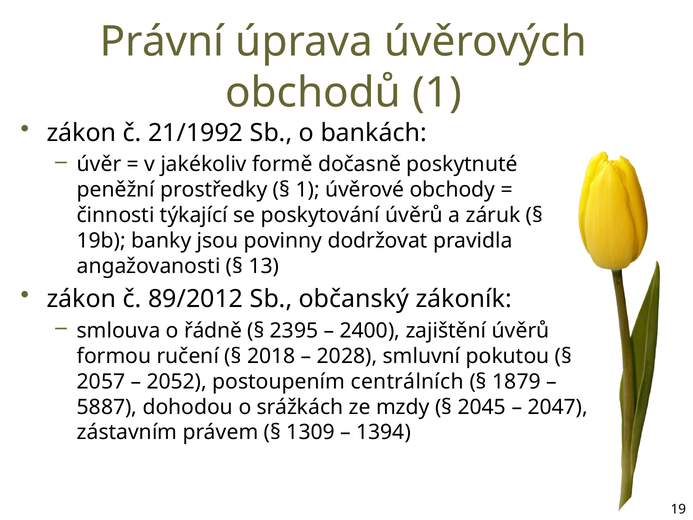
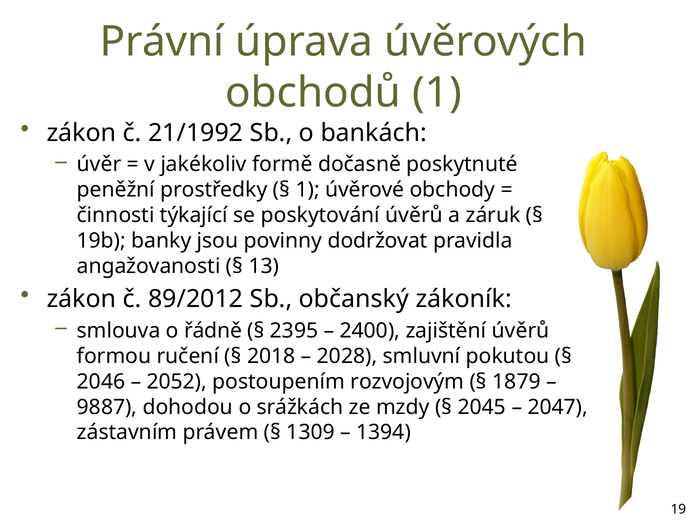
2057: 2057 -> 2046 (101, 381)
centrálních: centrálních -> rozvojovým (407, 381)
5887: 5887 -> 9887 (107, 407)
